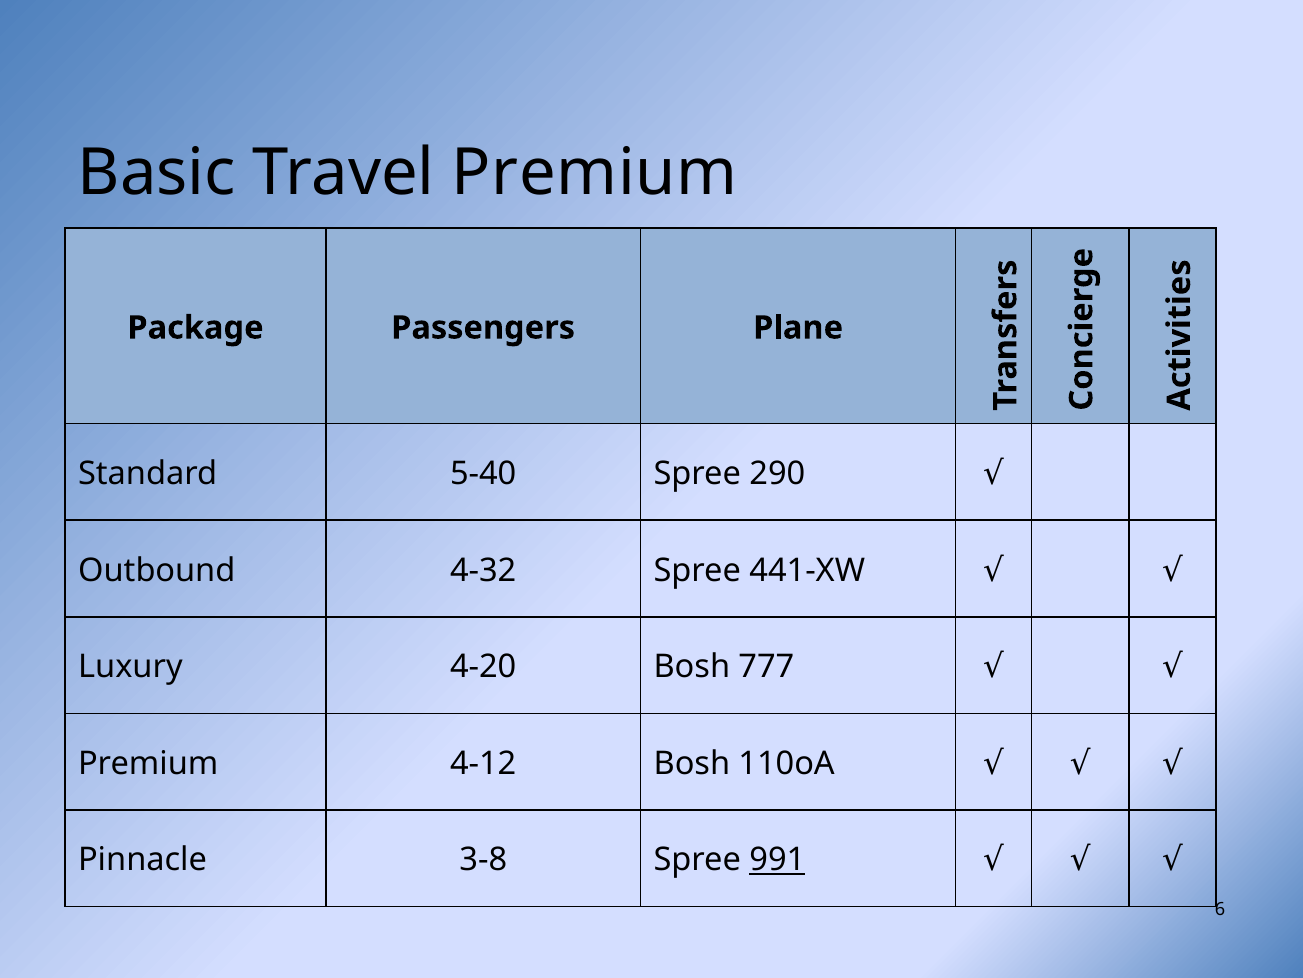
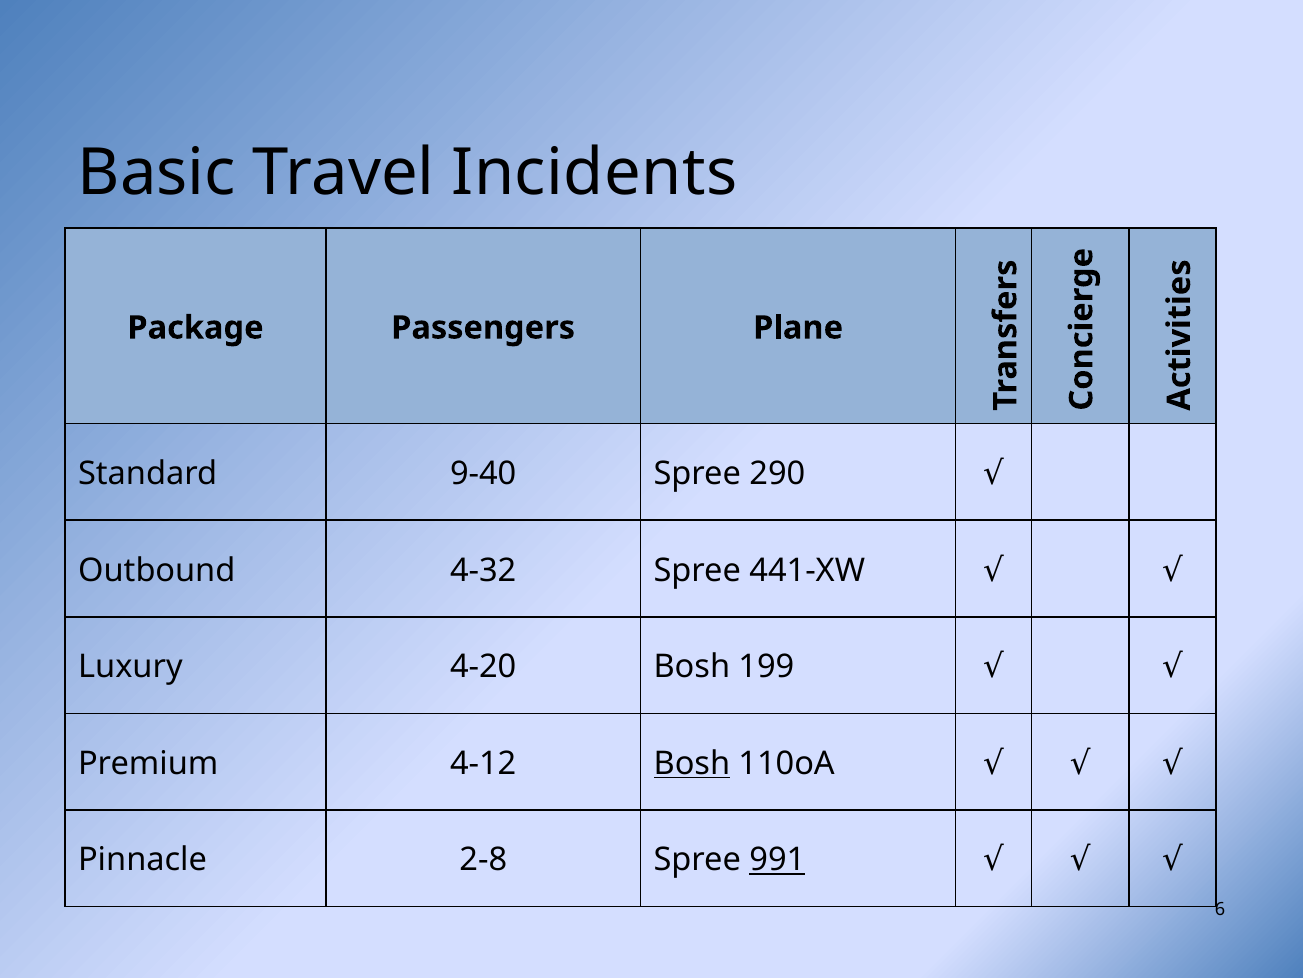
Travel Premium: Premium -> Incidents (595, 173)
5-40: 5-40 -> 9-40 (483, 473)
777: 777 -> 199 (766, 666)
Bosh underline: none -> present (692, 763)
3-8: 3-8 -> 2-8 (483, 859)
